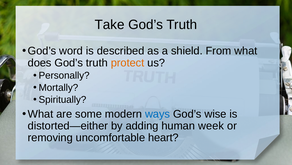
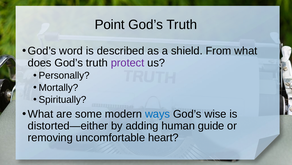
Take: Take -> Point (110, 25)
protect colour: orange -> purple (128, 62)
week: week -> guide (211, 125)
